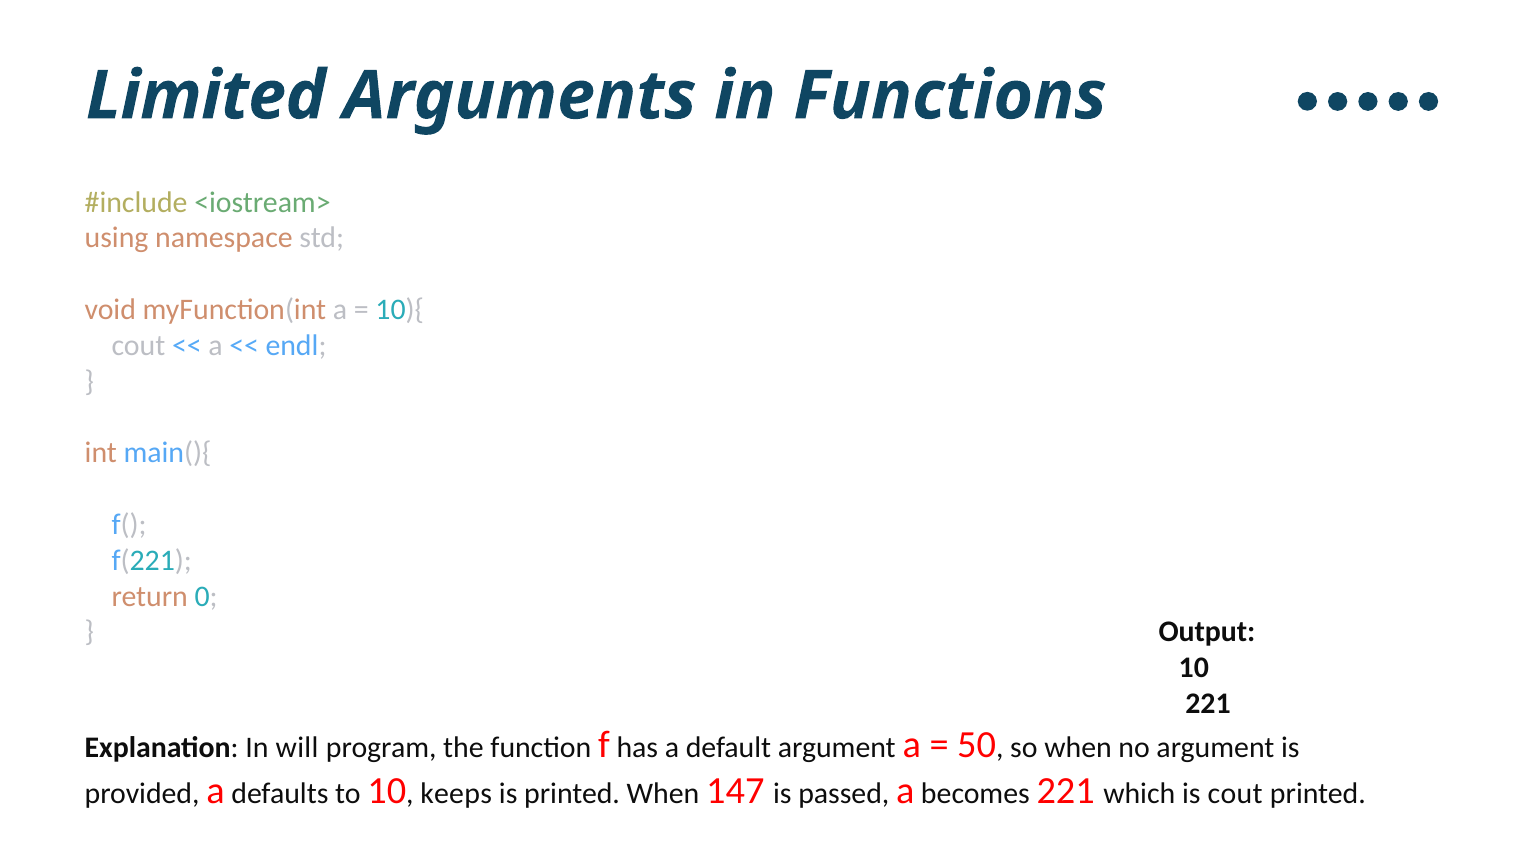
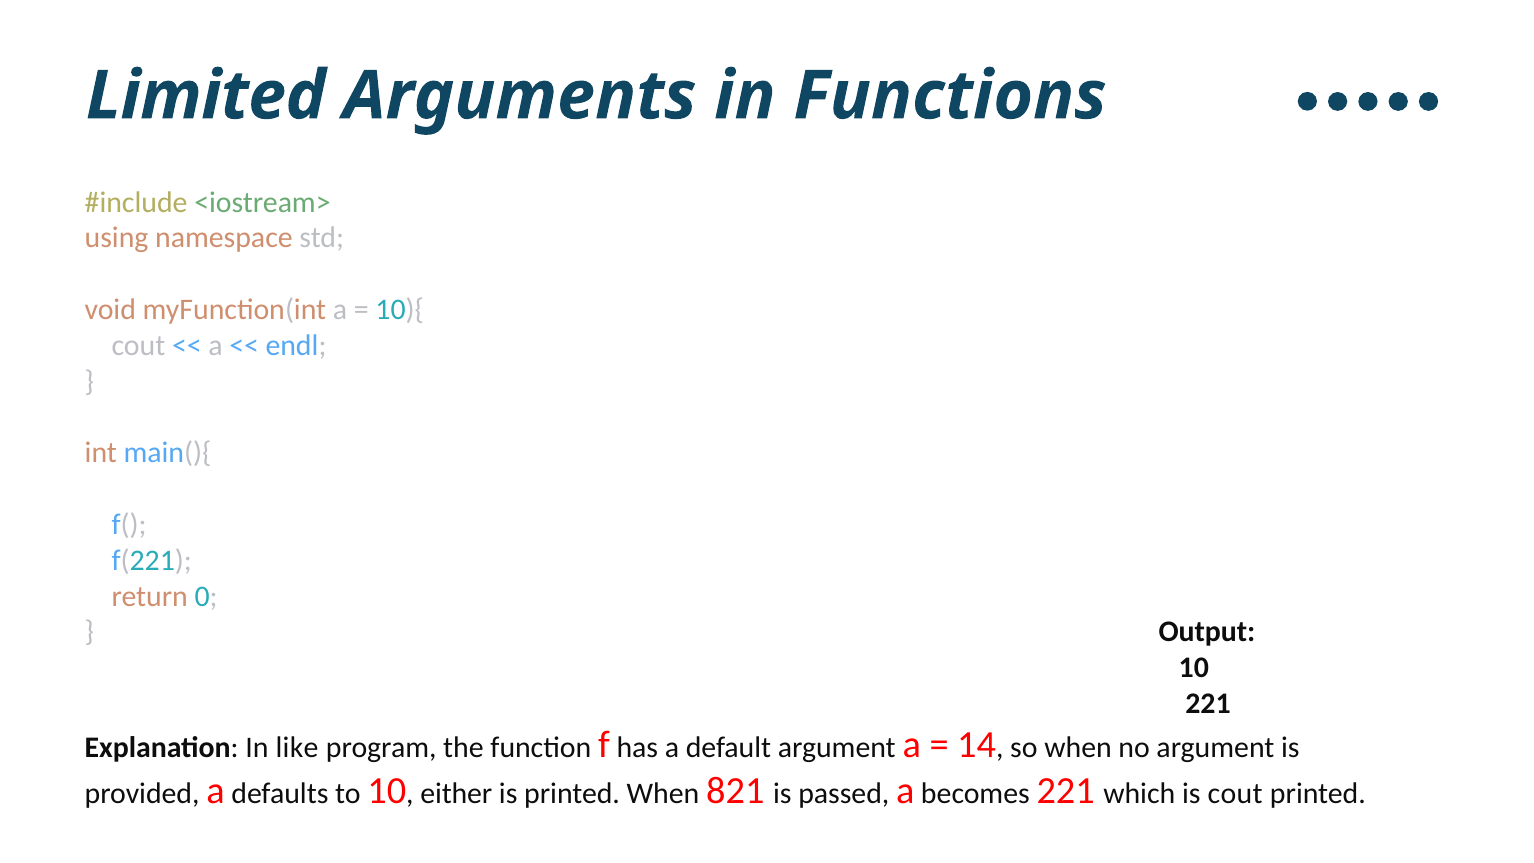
will: will -> like (297, 748)
50: 50 -> 14 (977, 745)
keeps: keeps -> either (456, 794)
147: 147 -> 821 (735, 791)
